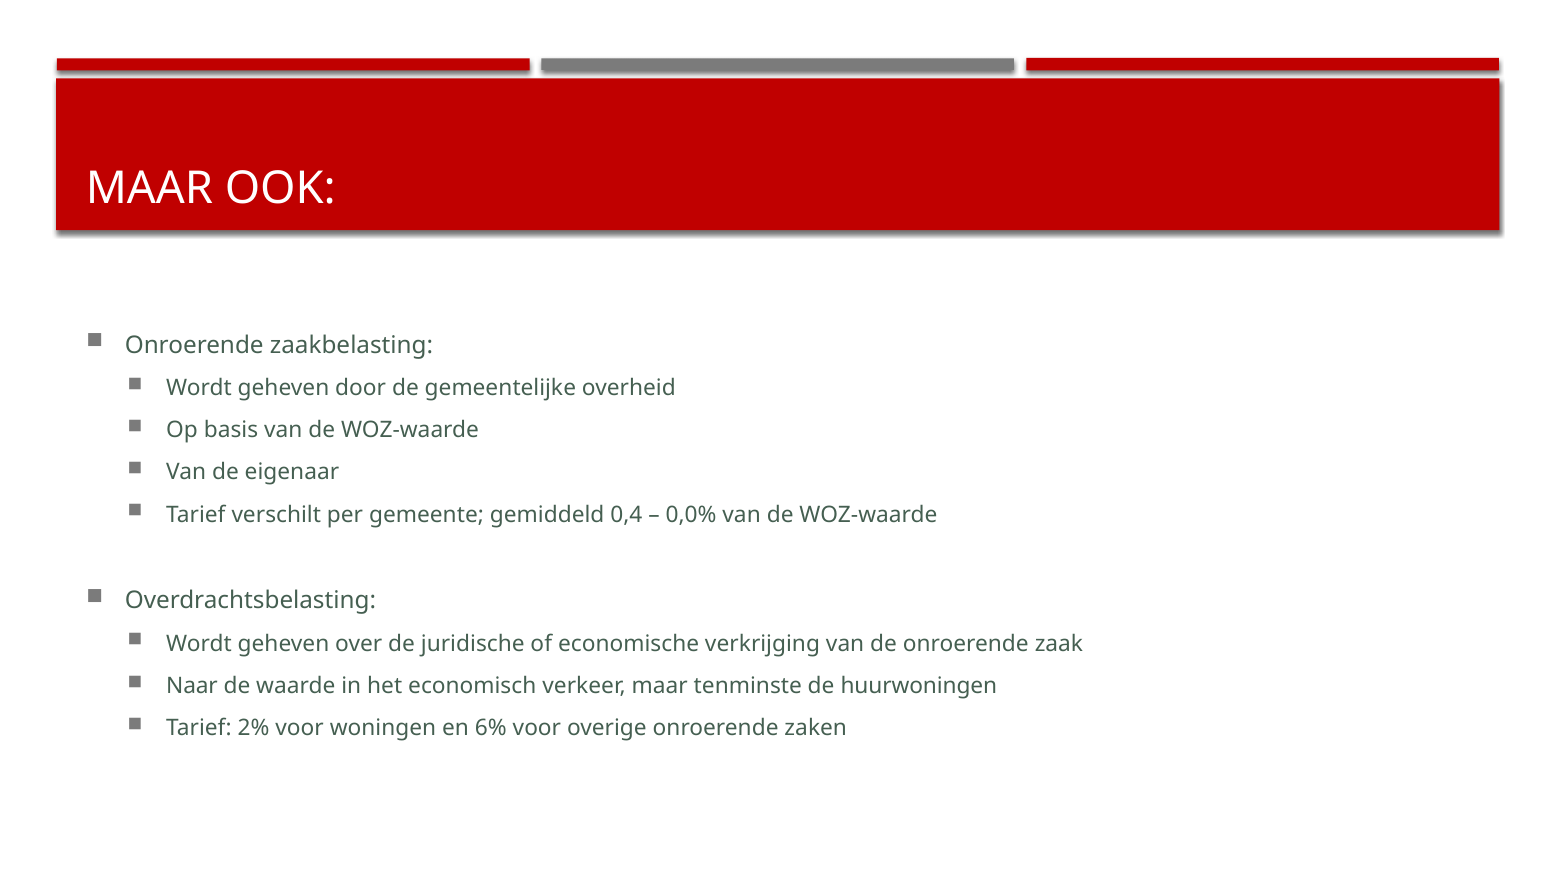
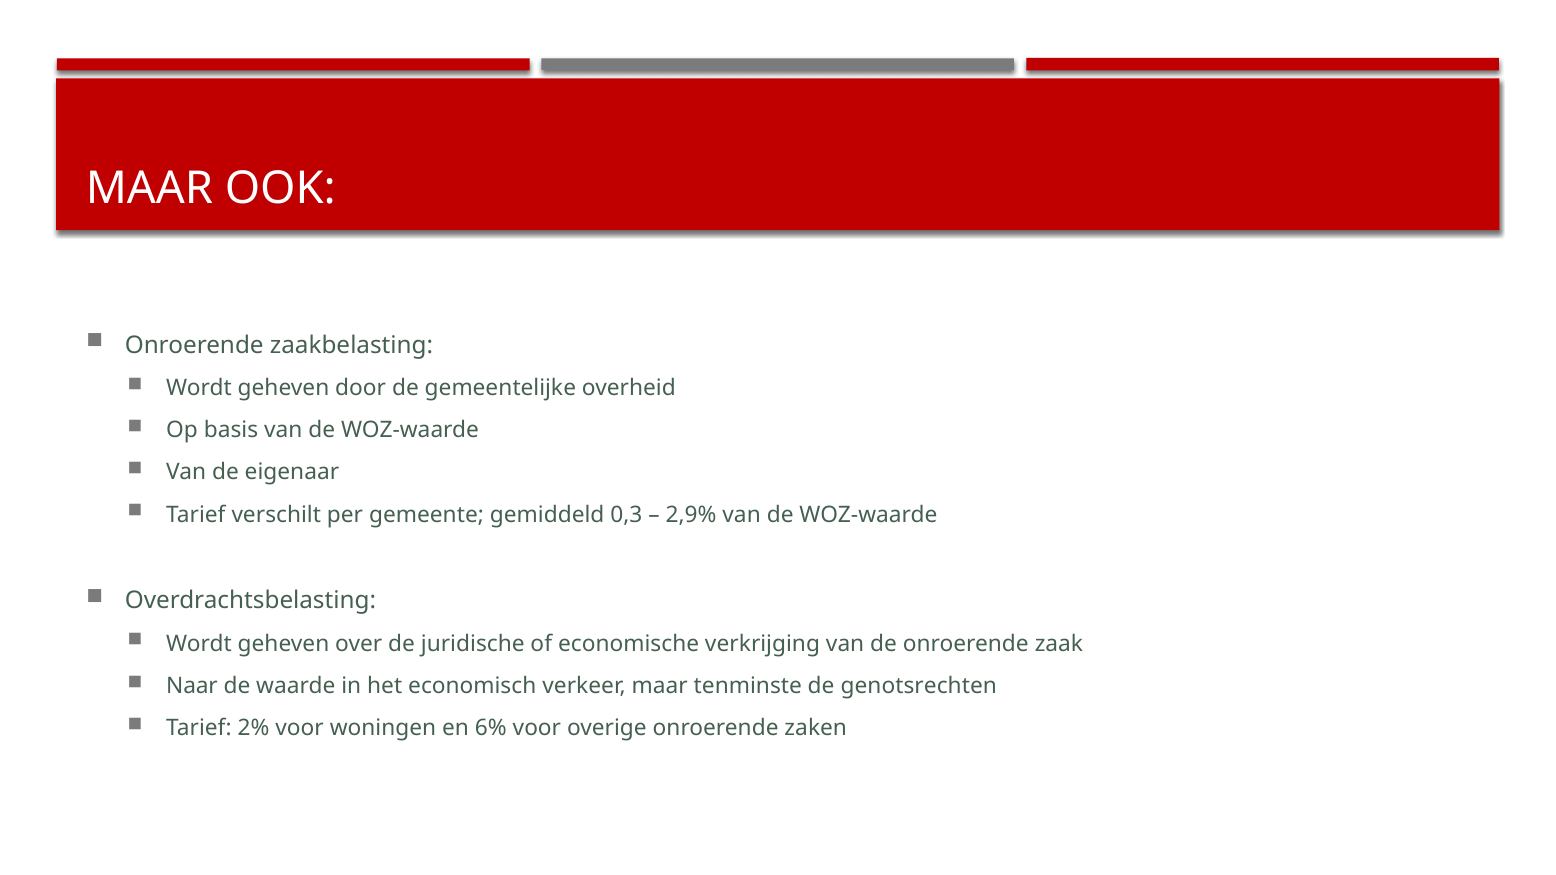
0,4: 0,4 -> 0,3 (626, 515)
0,0%: 0,0% -> 2,9% (691, 515)
huurwoningen: huurwoningen -> genotsrechten (919, 686)
